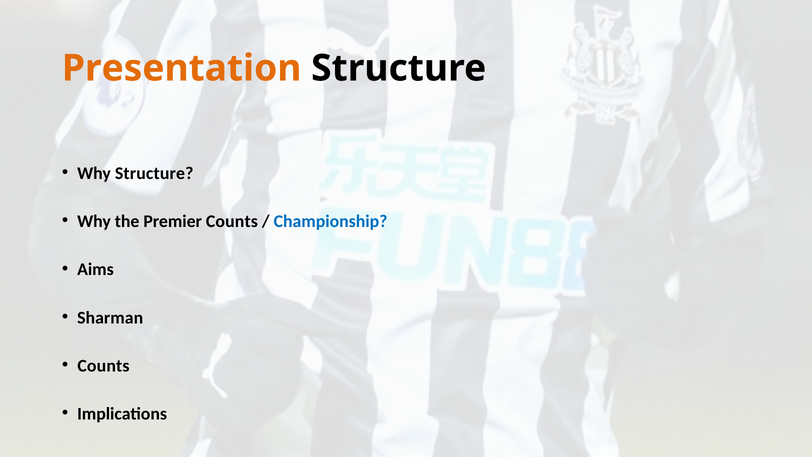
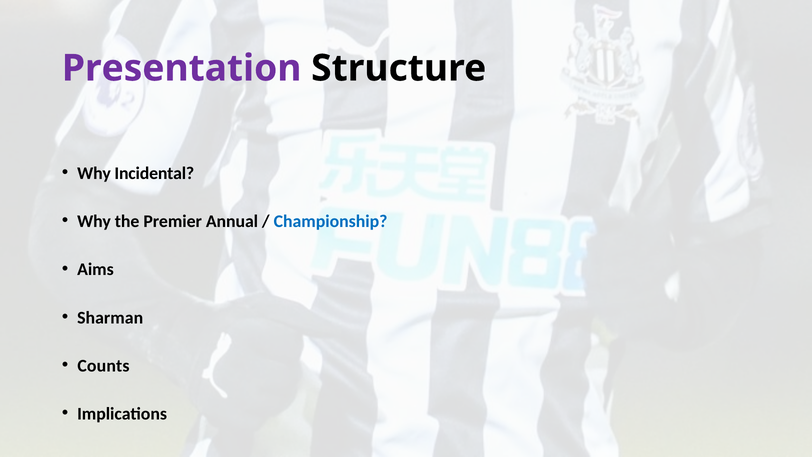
Presentation colour: orange -> purple (182, 68)
Why Structure: Structure -> Incidental (154, 173)
Premier Counts: Counts -> Annual (232, 221)
